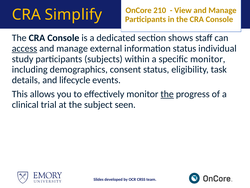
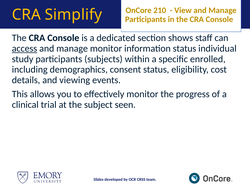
manage external: external -> monitor (106, 48)
specific monitor: monitor -> enrolled (208, 59)
task: task -> cost (219, 69)
lifecycle: lifecycle -> viewing (75, 80)
the underline: present -> none (167, 94)
